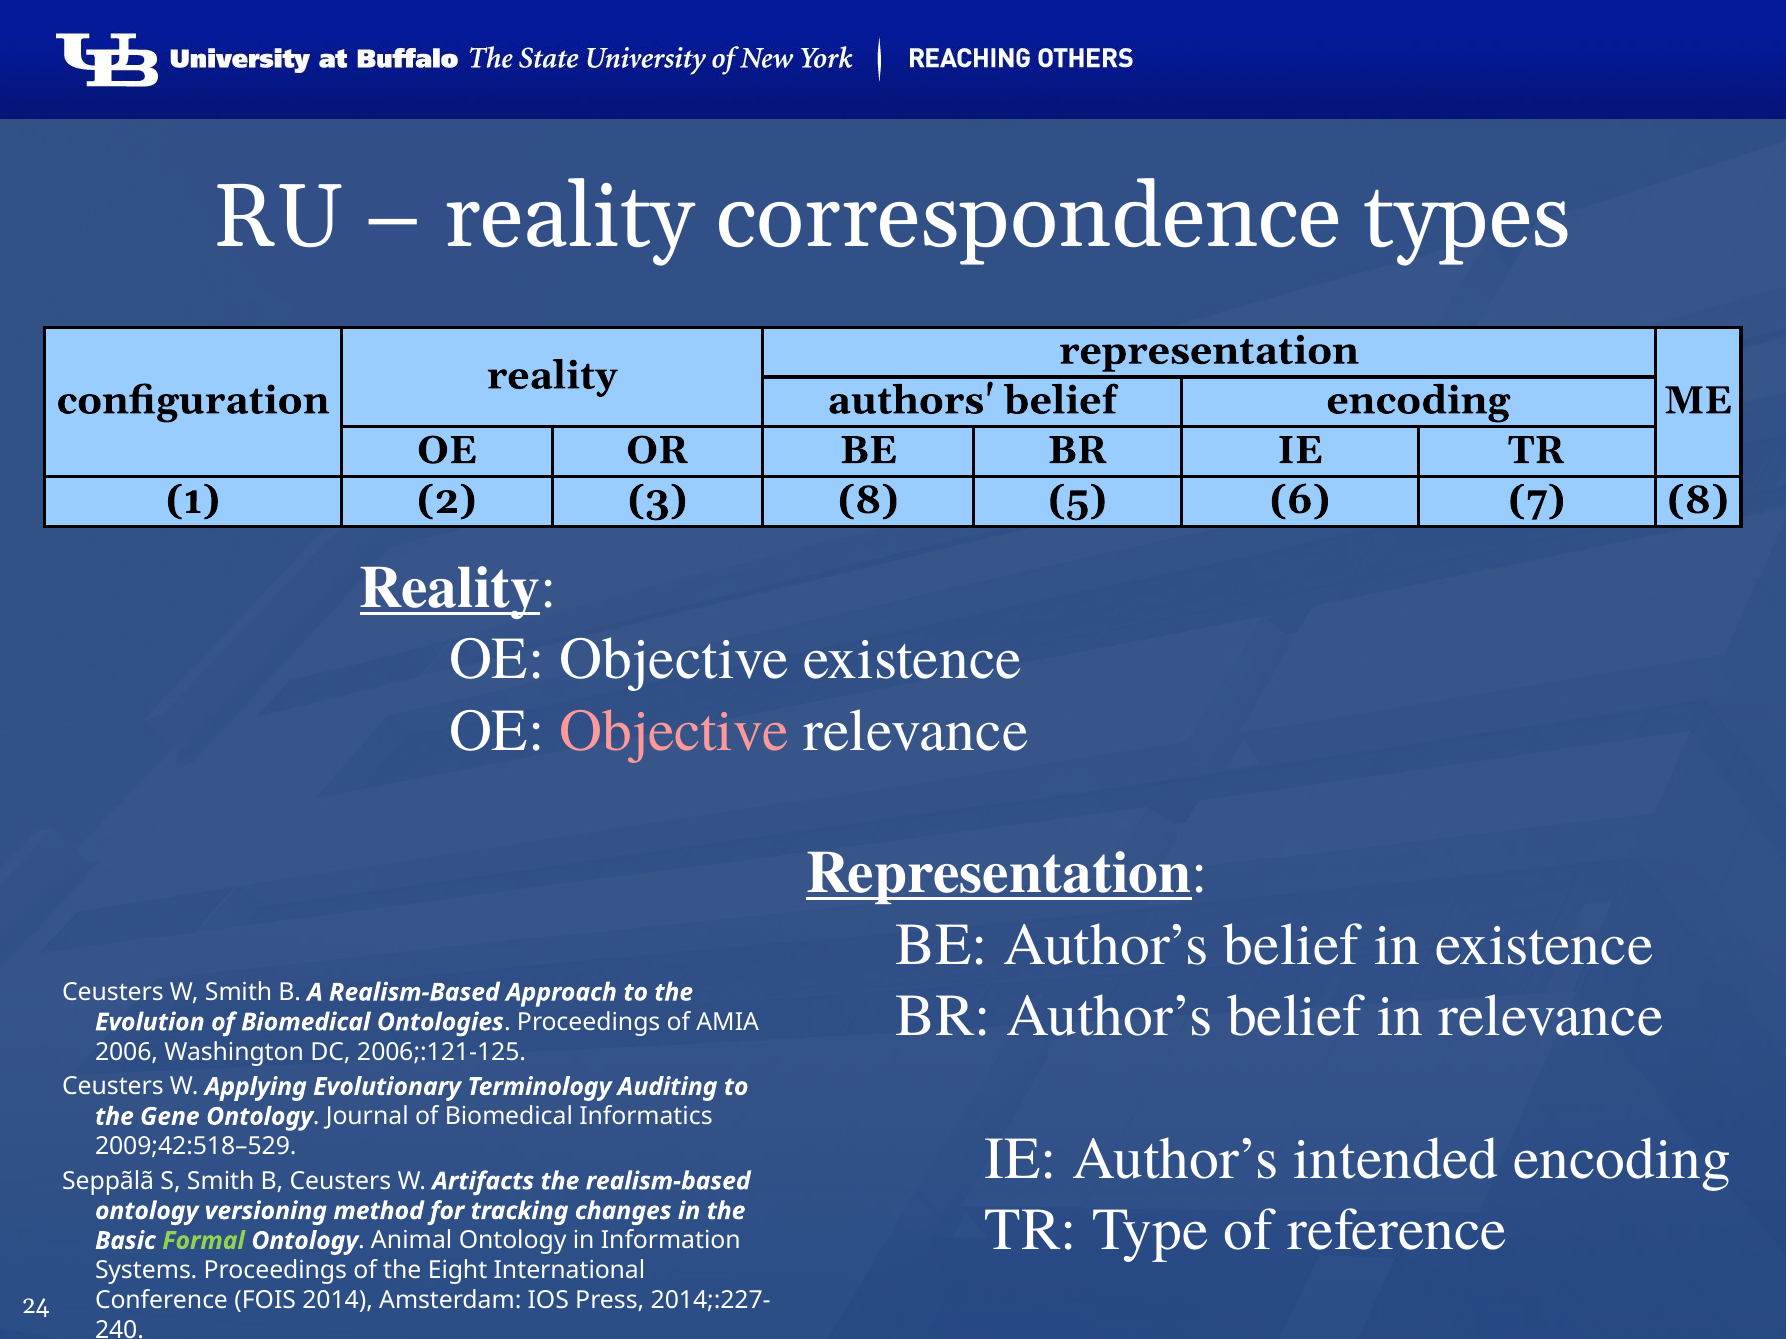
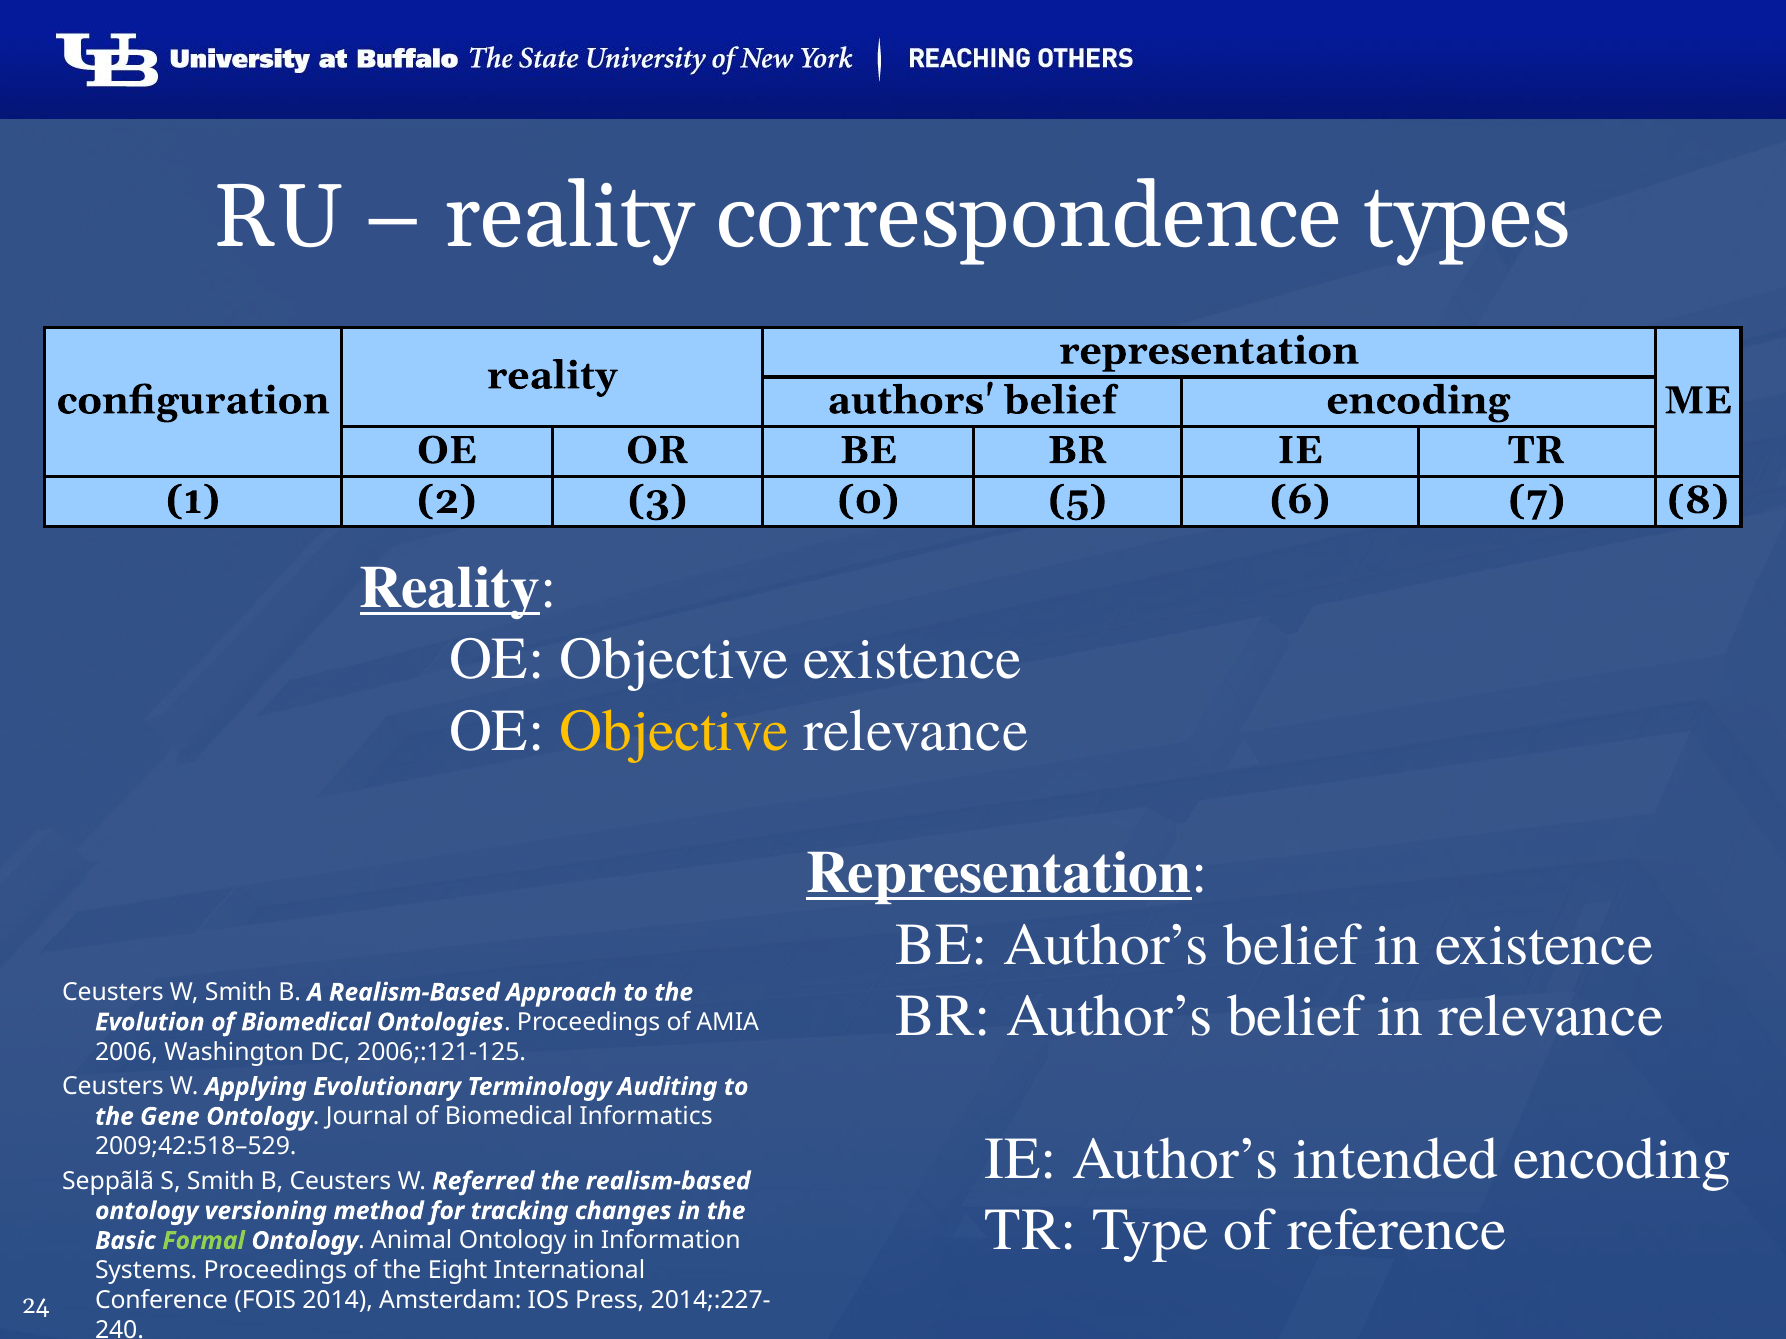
3 8: 8 -> 0 (868, 500)
Objective colour: pink -> yellow (674, 731)
Artifacts: Artifacts -> Referred (483, 1182)
